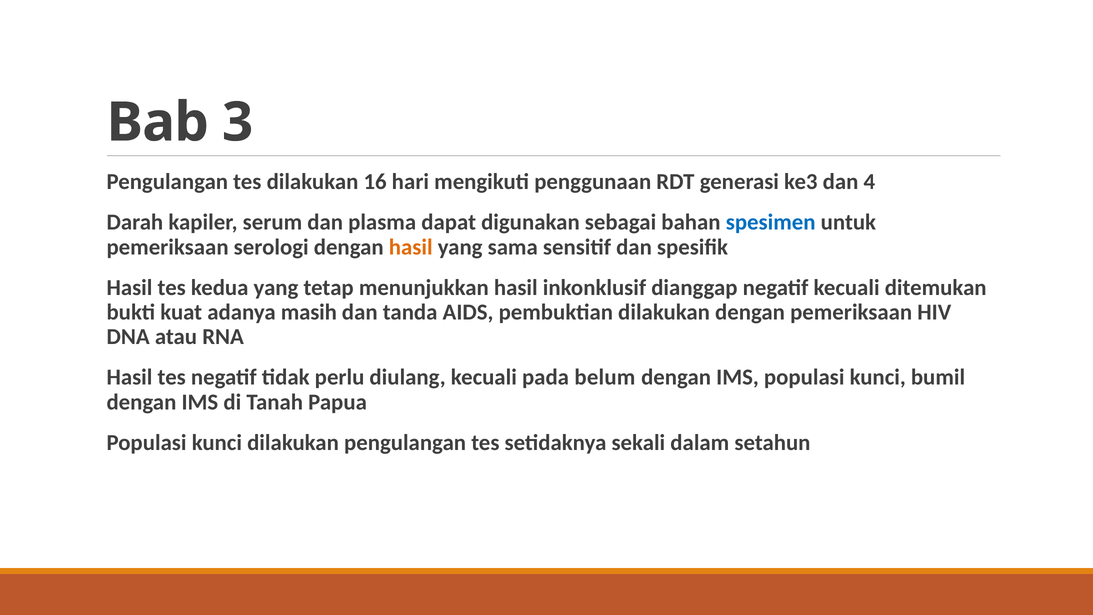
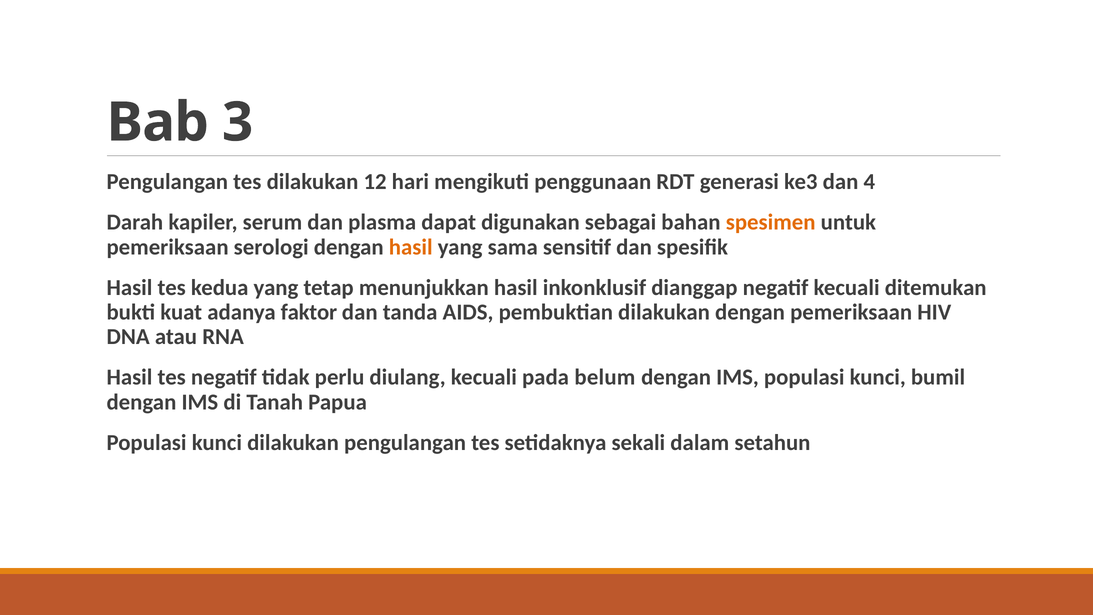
16: 16 -> 12 (375, 182)
spesimen colour: blue -> orange (771, 222)
masih: masih -> faktor (309, 312)
